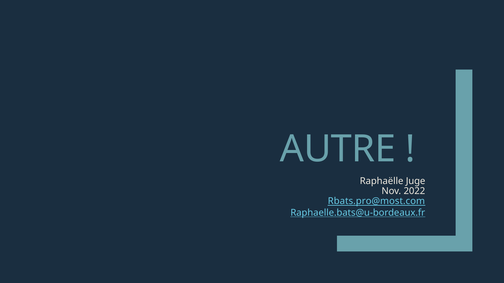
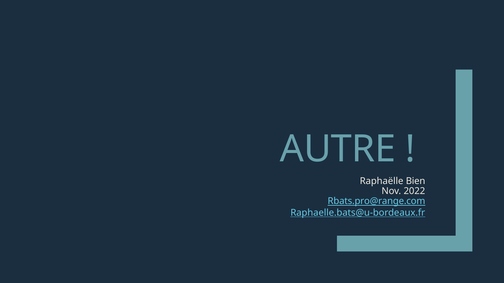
Juge: Juge -> Bien (416, 181)
Rbats.pro@most.com: Rbats.pro@most.com -> Rbats.pro@range.com (376, 201)
